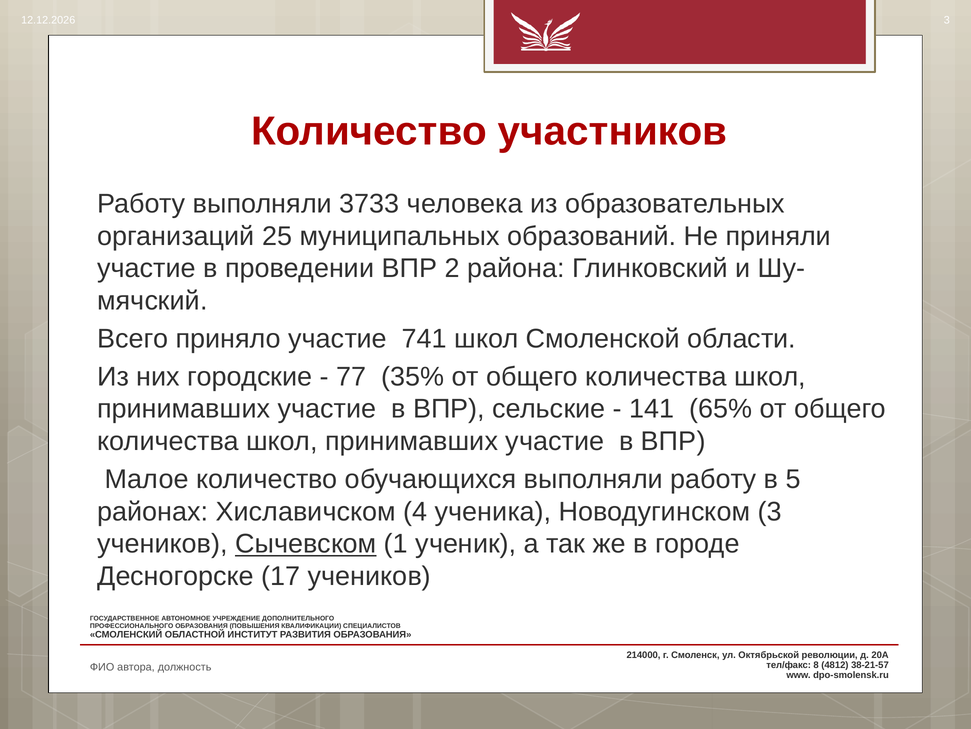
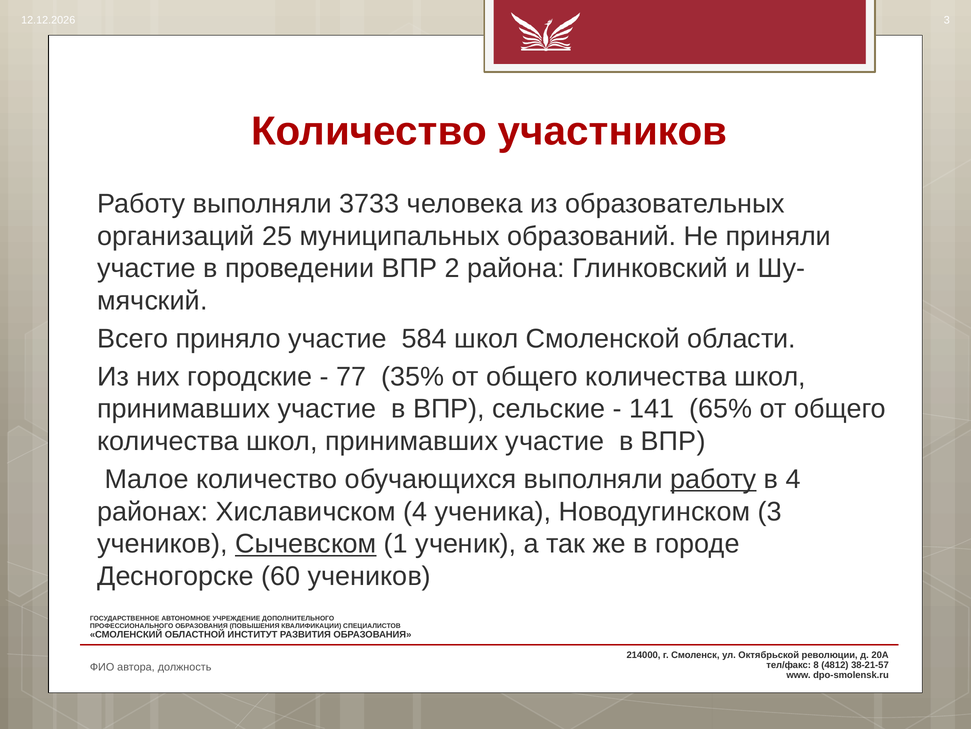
741: 741 -> 584 (424, 338)
работу underline: none -> present (713, 479)
в 5: 5 -> 4 (793, 479)
17: 17 -> 60 (281, 576)
